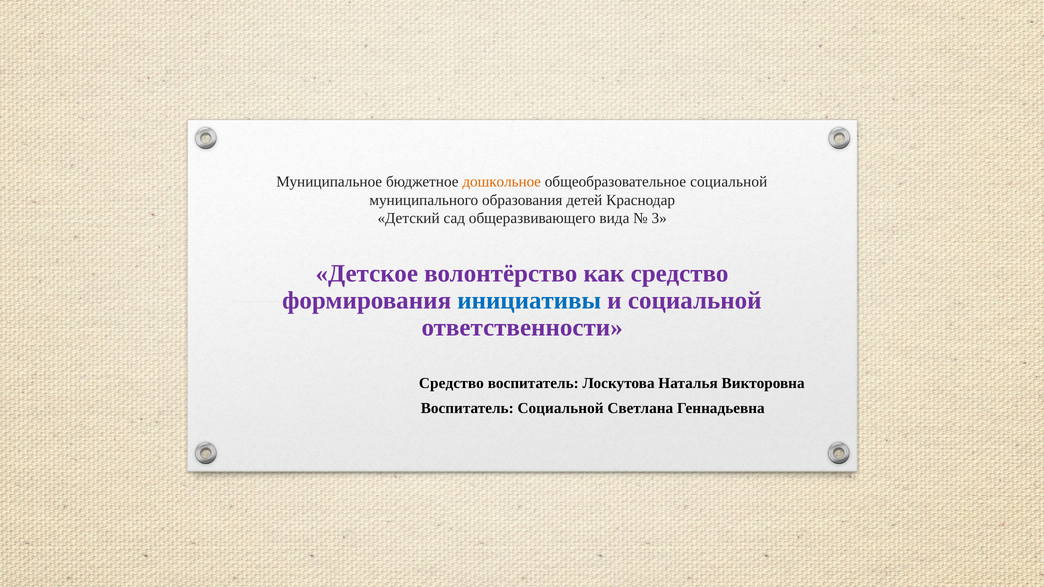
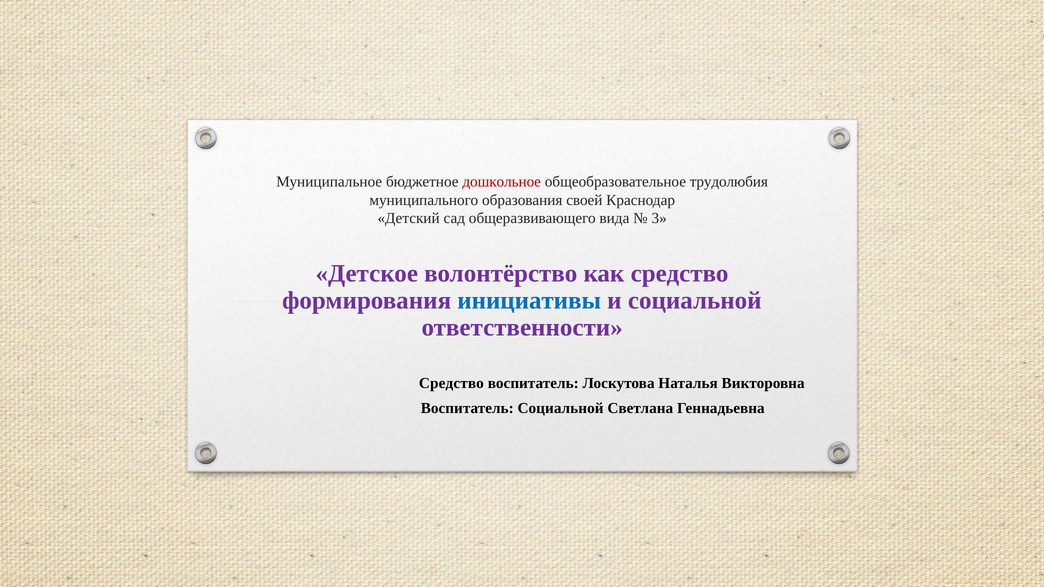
дошкольное colour: orange -> red (502, 182)
общеобразовательное социальной: социальной -> трудолюбия (729, 182)
детей: детей -> своей (584, 200)
